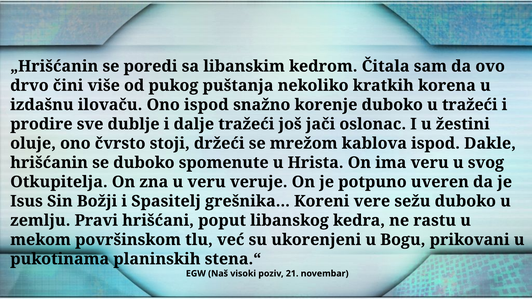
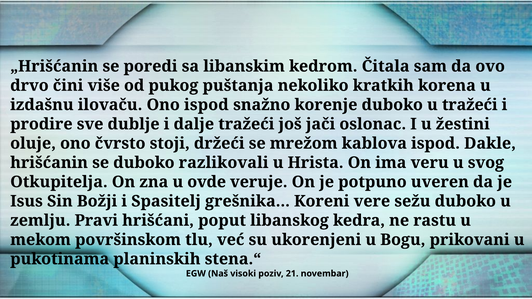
spomenute: spomenute -> razlikovali (224, 163)
u veru: veru -> ovde (207, 182)
